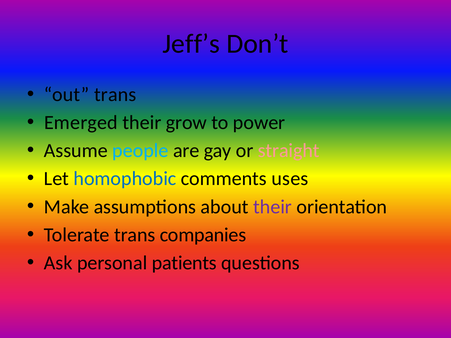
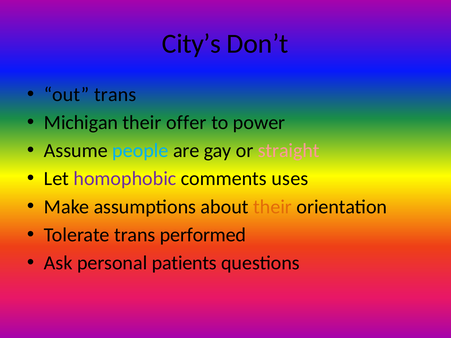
Jeff’s: Jeff’s -> City’s (191, 44)
Emerged: Emerged -> Michigan (81, 123)
grow: grow -> offer (186, 123)
homophobic colour: blue -> purple (125, 179)
their colour: purple -> orange (273, 207)
companies: companies -> performed (203, 235)
